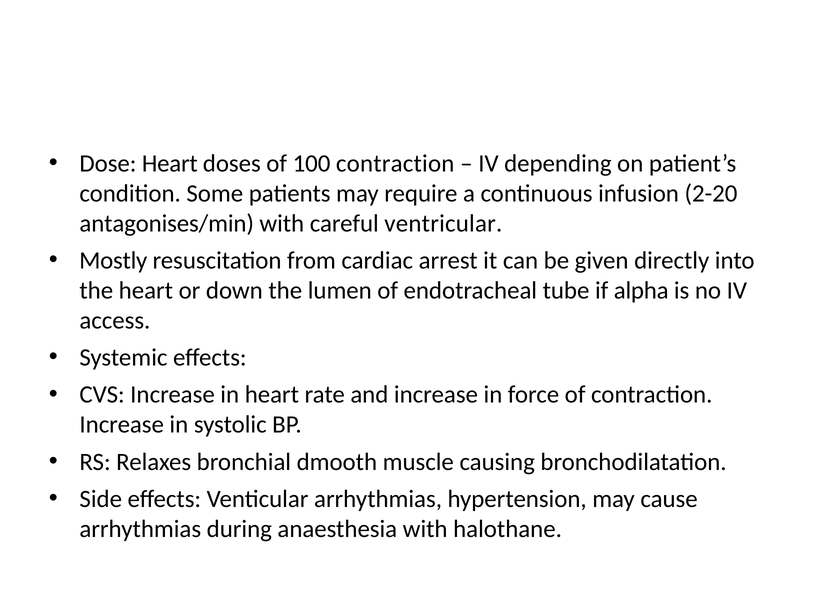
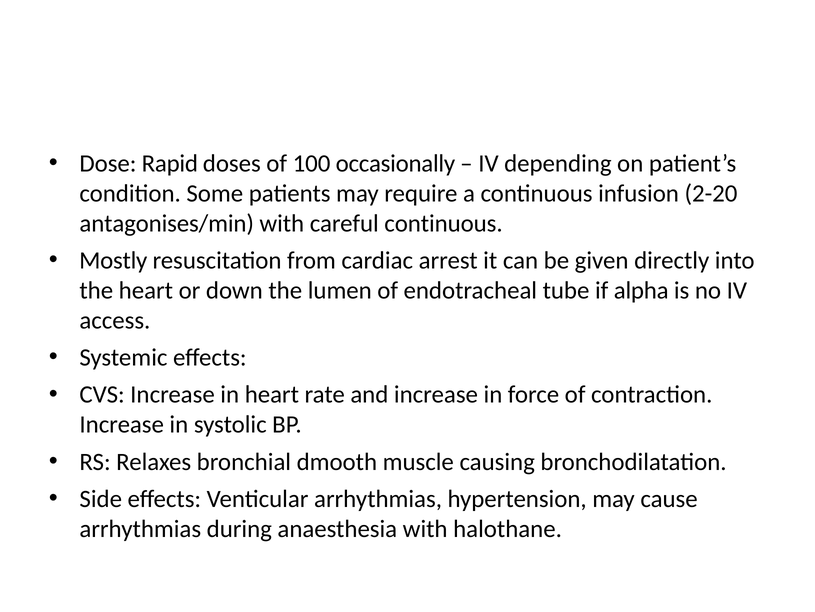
Dose Heart: Heart -> Rapid (170, 163)
100 contraction: contraction -> occasionally (395, 163)
careful ventricular: ventricular -> continuous (444, 223)
